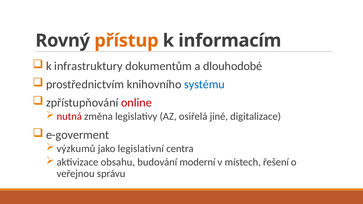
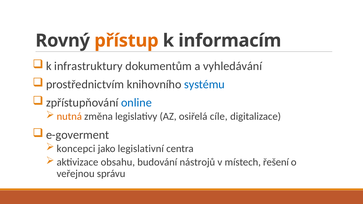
dlouhodobé: dlouhodobé -> vyhledávání (233, 66)
online colour: red -> blue (136, 103)
nutná colour: red -> orange (69, 117)
jiné: jiné -> cíle (219, 117)
výzkumů: výzkumů -> koncepci (76, 149)
moderní: moderní -> nástrojů (197, 162)
